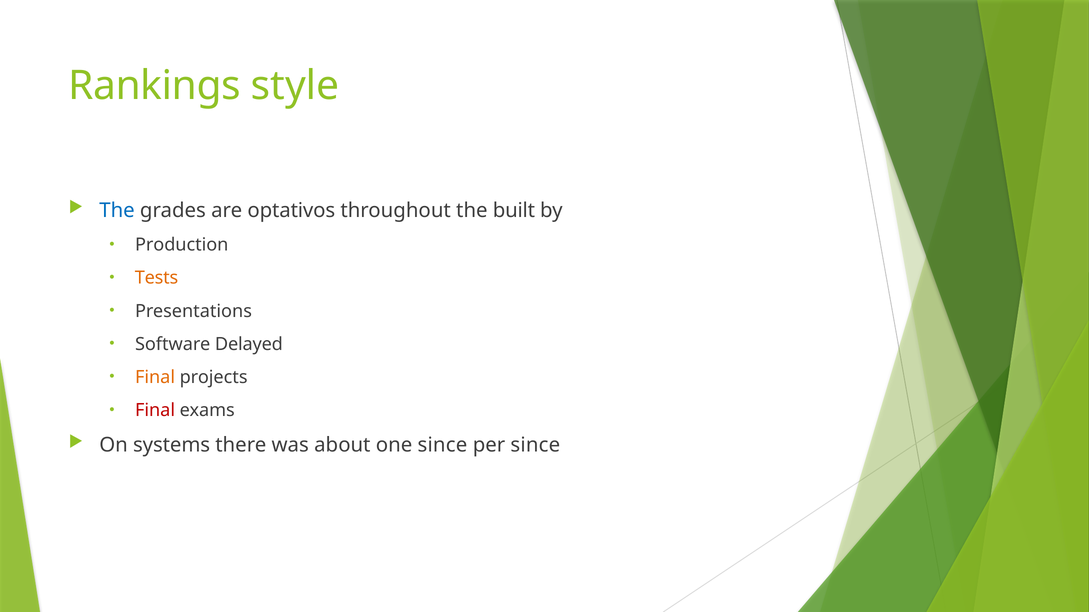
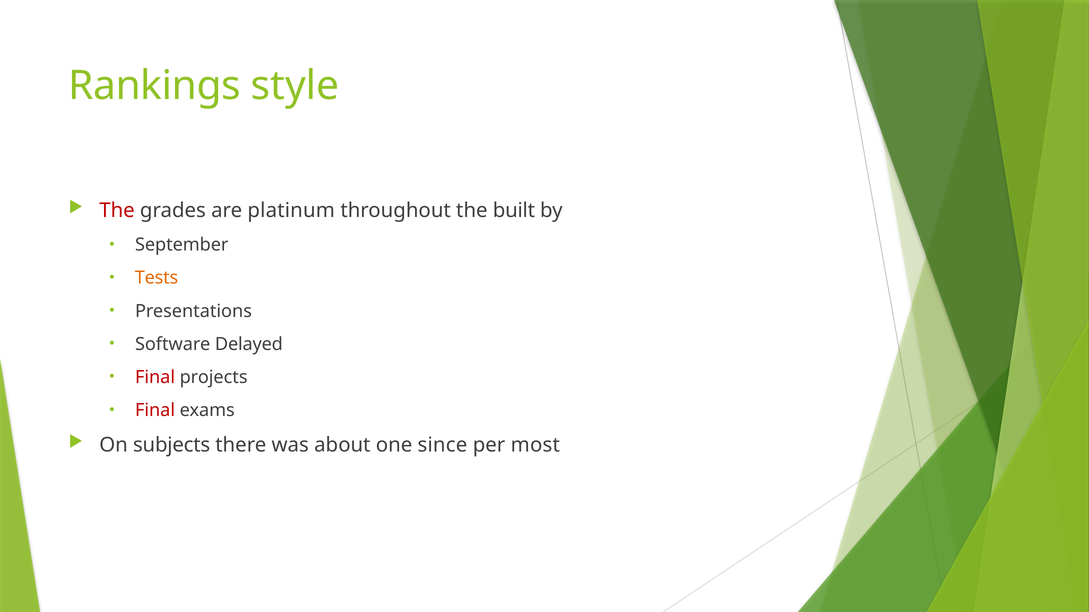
The colour: blue -> red (117, 211)
optativos: optativos -> platinum (291, 211)
Production: Production -> September (182, 245)
Final colour: orange -> red (155, 378)
systems: systems -> subjects (172, 445)
per since: since -> most (535, 445)
